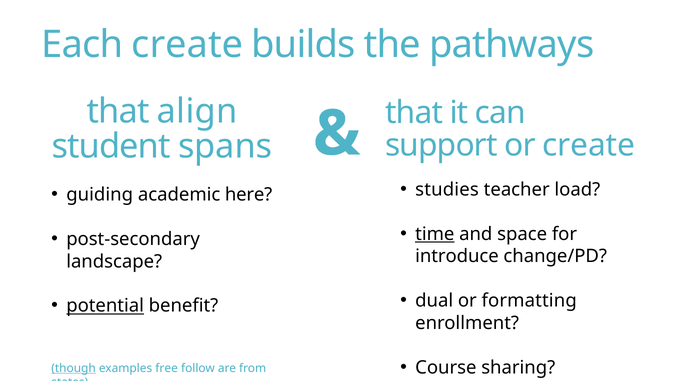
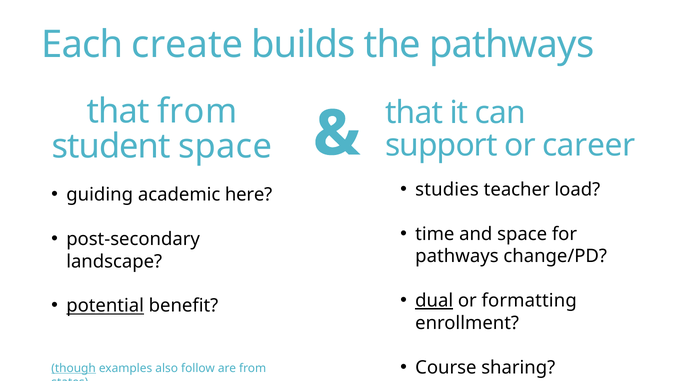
that align: align -> from (197, 112)
or create: create -> career (589, 145)
student spans: spans -> space (225, 147)
time underline: present -> none (435, 234)
introduce: introduce -> pathways (457, 256)
dual underline: none -> present (434, 301)
free: free -> also (167, 368)
